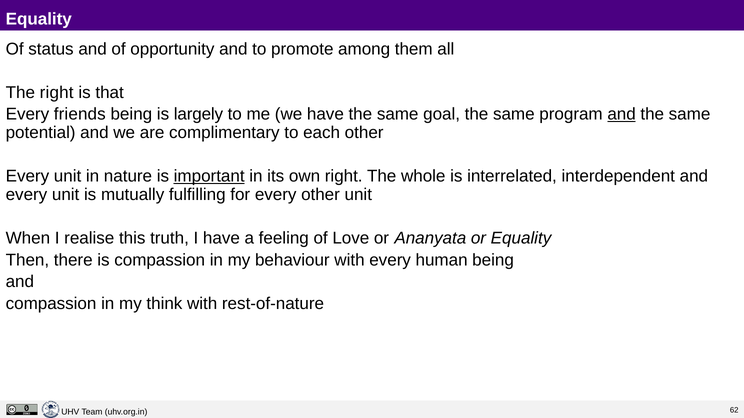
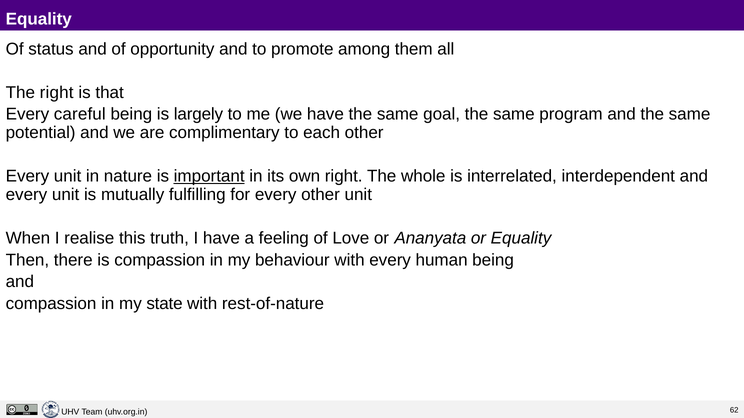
friends: friends -> careful (80, 114)
and underline: present -> none (622, 114)
think: think -> state (165, 304)
